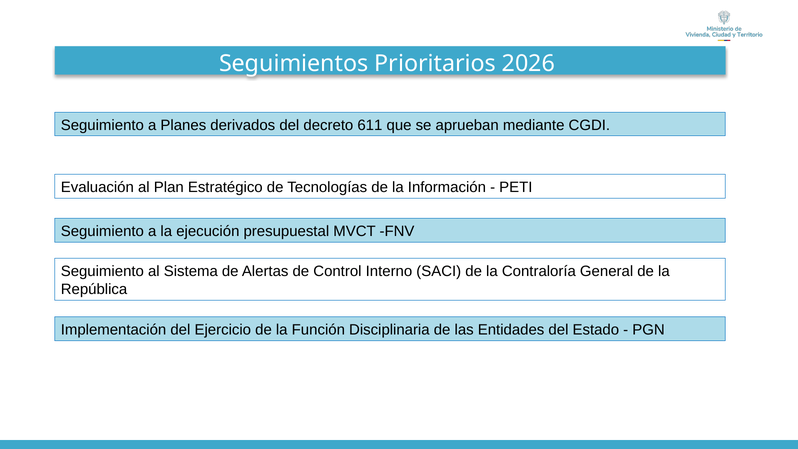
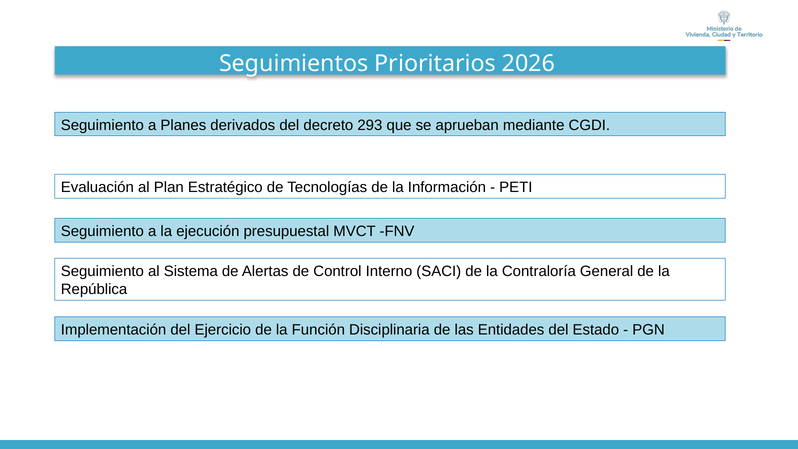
611: 611 -> 293 (370, 125)
